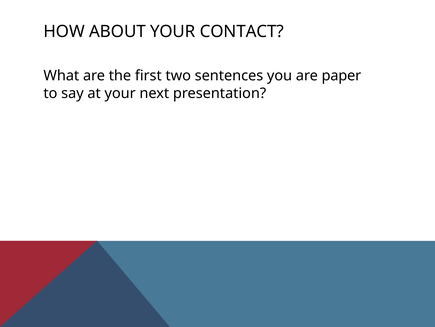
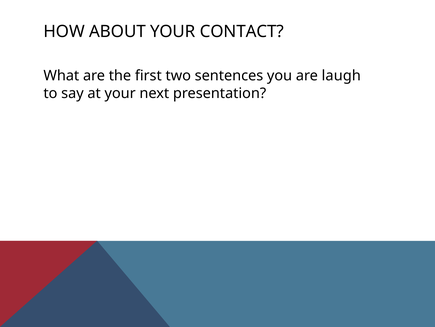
paper: paper -> laugh (341, 76)
